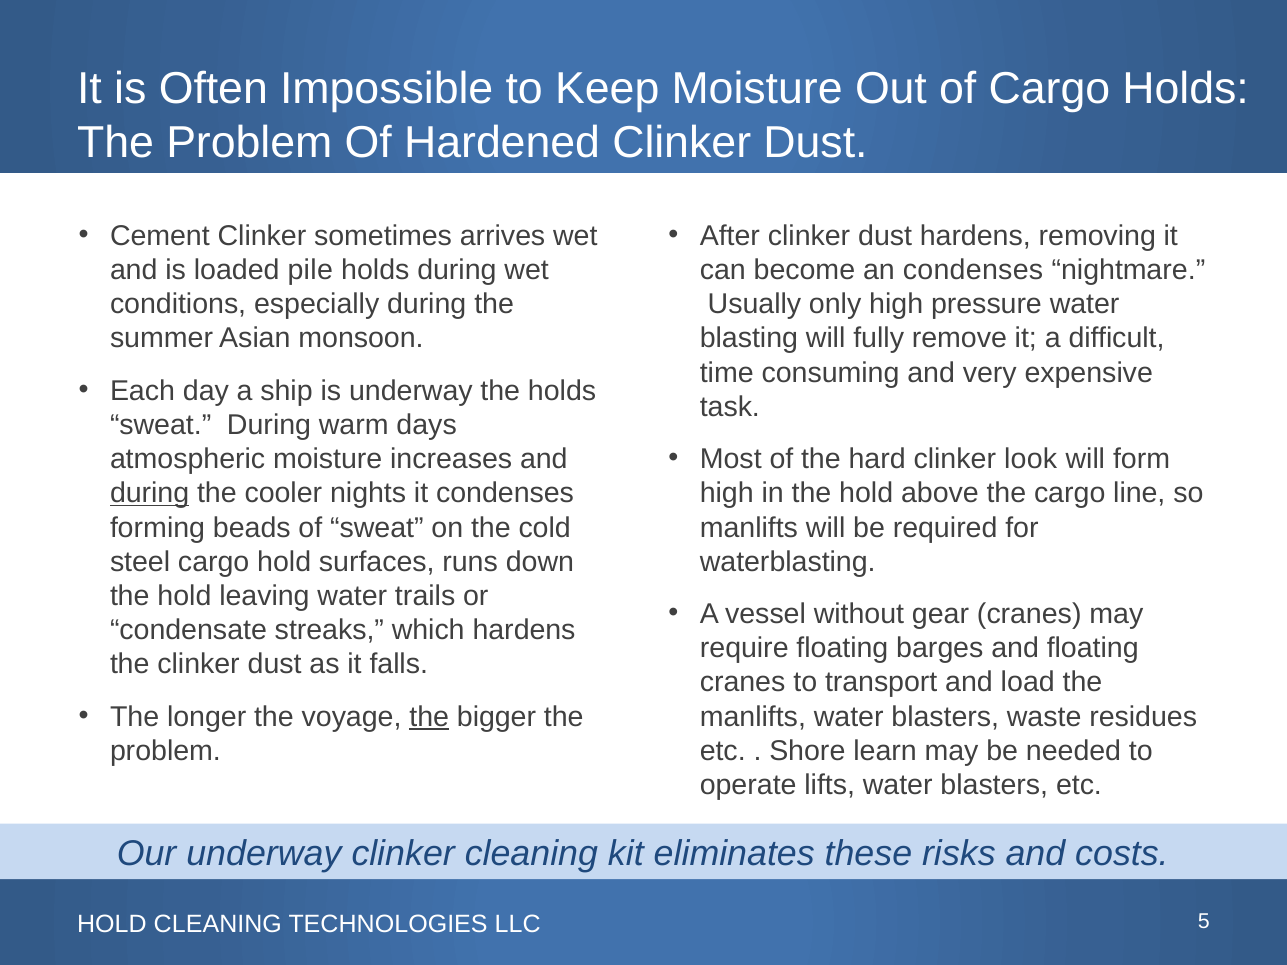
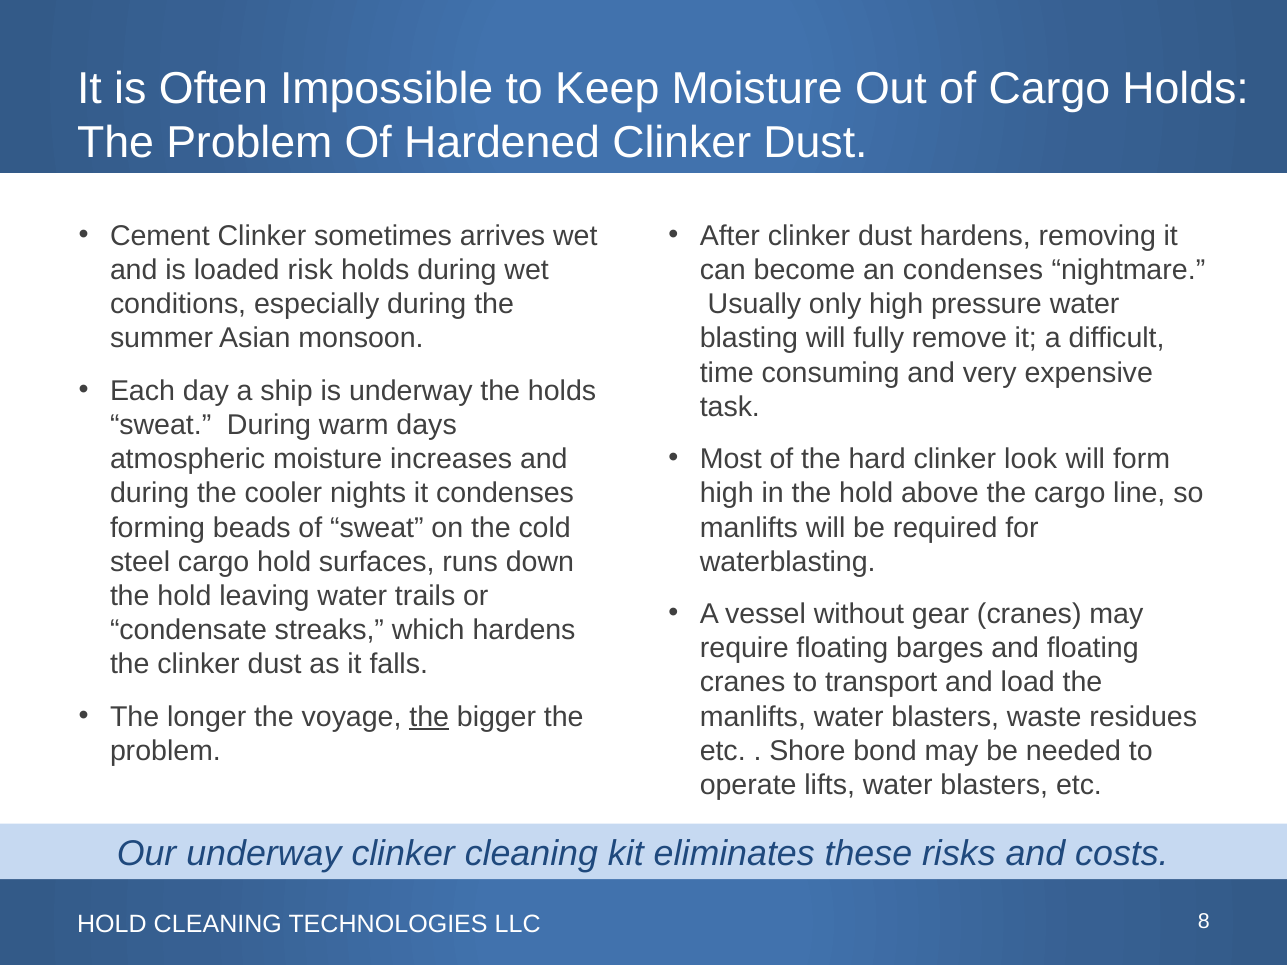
pile: pile -> risk (310, 270)
during underline: present -> none (150, 493)
learn: learn -> bond (885, 751)
5: 5 -> 8 (1204, 922)
